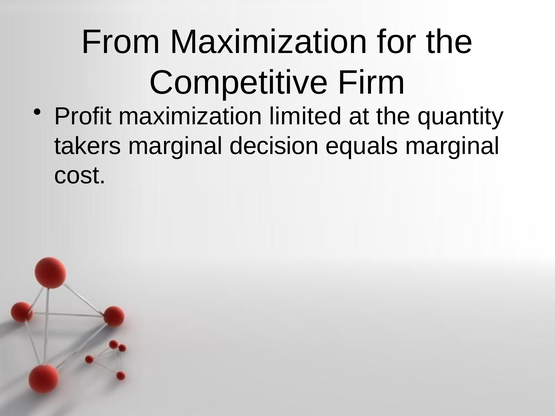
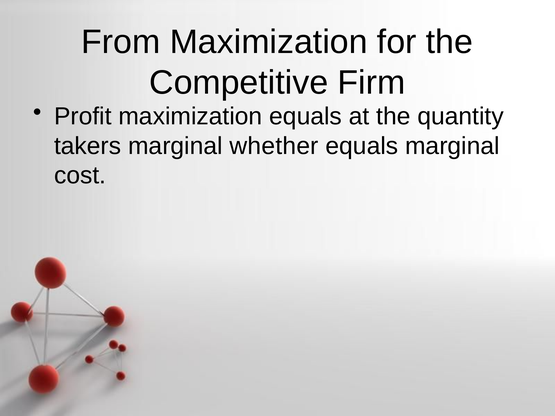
maximization limited: limited -> equals (306, 116)
decision: decision -> whether (274, 146)
